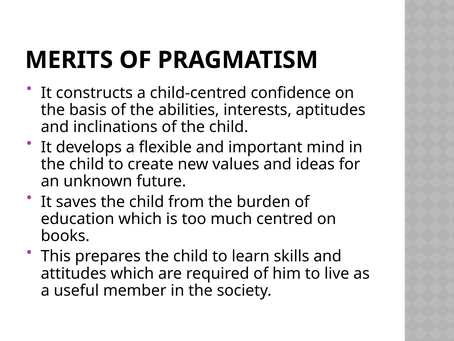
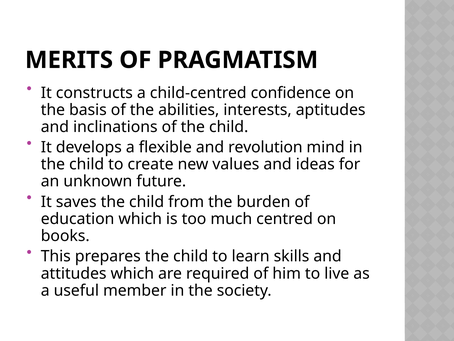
important: important -> revolution (265, 147)
